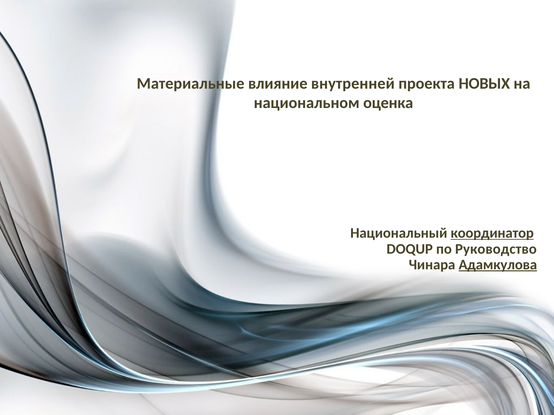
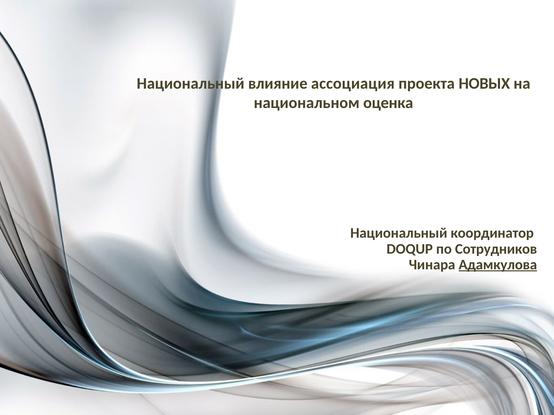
Материальные: Материальные -> Национальный (191, 84)
внутренней: внутренней -> ассоциация (353, 84)
координатор underline: present -> none (492, 233)
Руководство: Руководство -> Сотрудников (496, 249)
